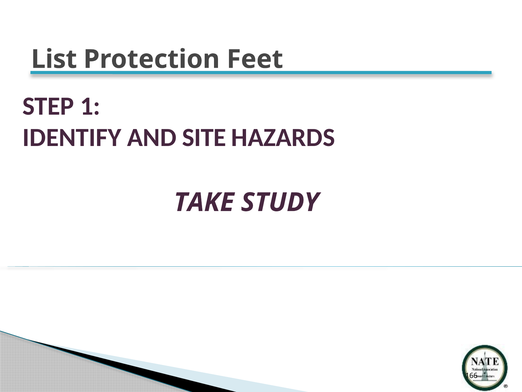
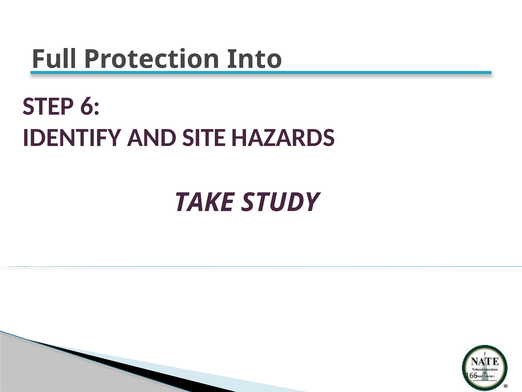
List: List -> Full (54, 59)
Feet: Feet -> Into (255, 59)
1: 1 -> 6 (90, 106)
